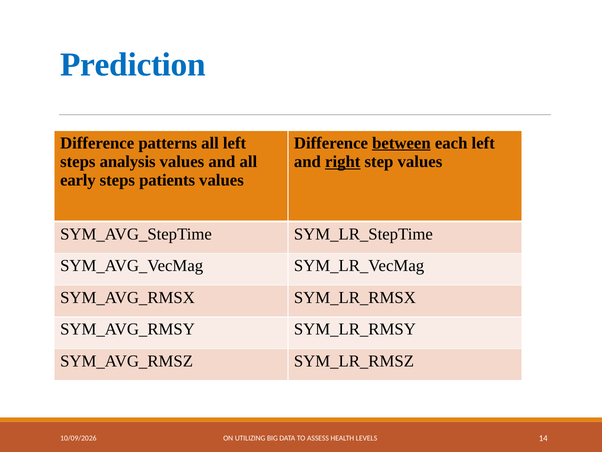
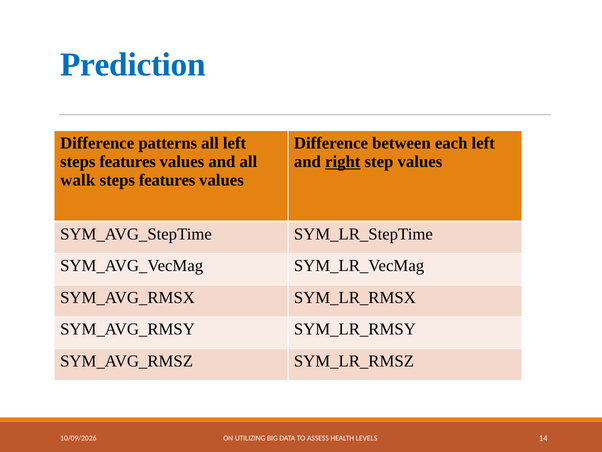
between underline: present -> none (401, 143)
analysis: analysis -> features (128, 161)
early: early -> walk (78, 180)
patients: patients -> features (167, 180)
